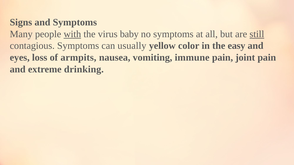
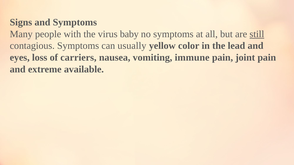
with underline: present -> none (72, 34)
easy: easy -> lead (236, 46)
armpits: armpits -> carriers (78, 58)
drinking: drinking -> available (84, 69)
